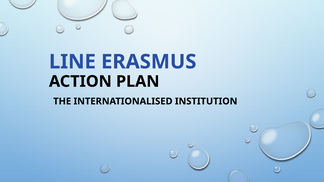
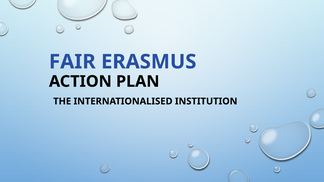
LINE: LINE -> FAIR (72, 62)
